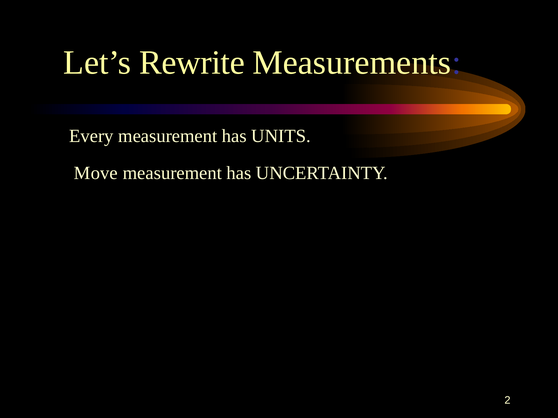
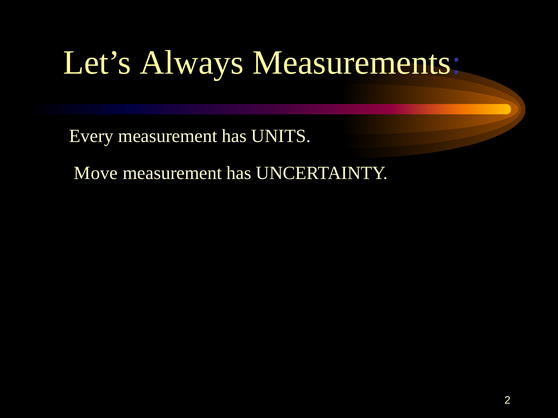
Rewrite: Rewrite -> Always (192, 63)
